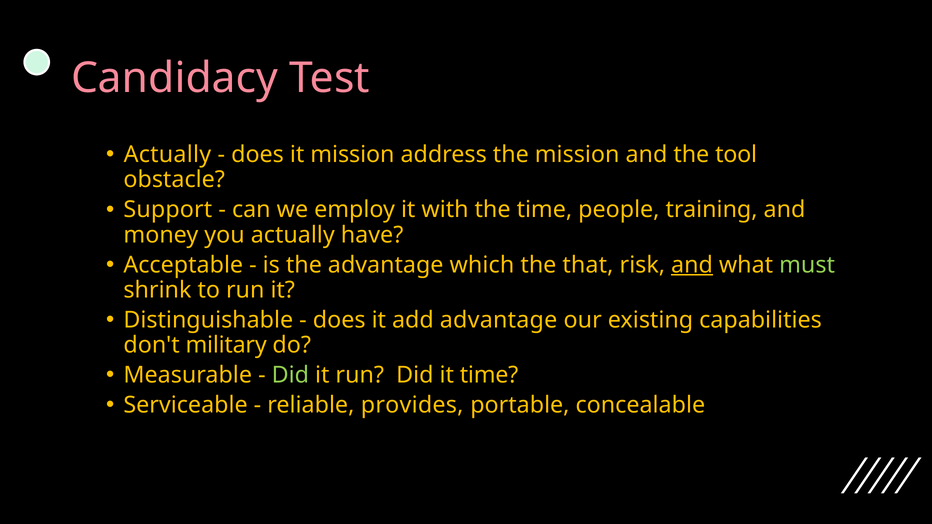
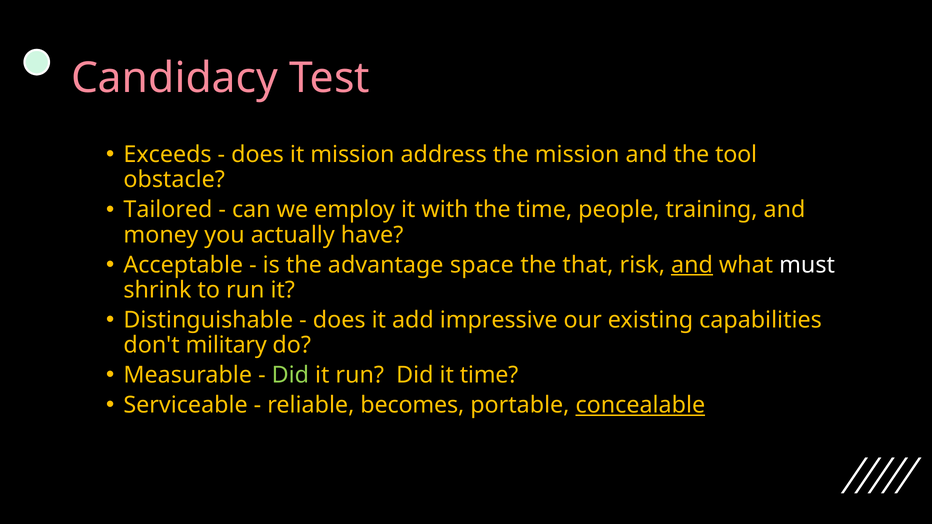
Actually: Actually -> Exceeds (168, 155)
Support: Support -> Tailored (168, 210)
which: which -> space (482, 265)
must colour: light green -> white (807, 265)
add advantage: advantage -> impressive (499, 320)
provides: provides -> becomes (412, 405)
concealable underline: none -> present (640, 405)
